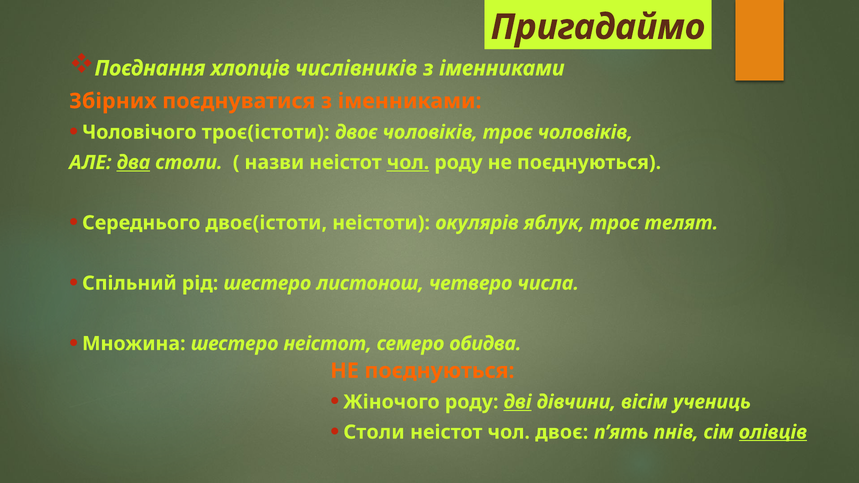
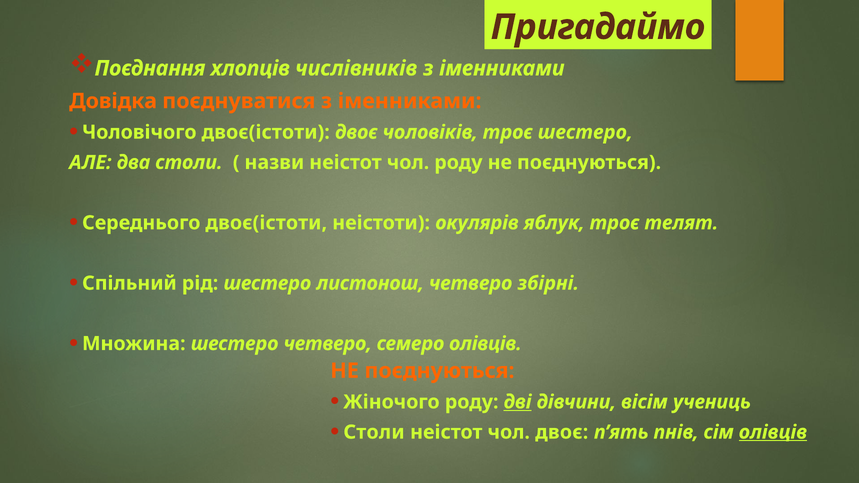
Збірних: Збірних -> Довідка (113, 101)
Чоловічого троє(істоти: троє(істоти -> двоє(істоти (266, 132)
троє чоловіків: чоловіків -> шестеро (585, 132)
два underline: present -> none (133, 163)
чол underline: present -> none (408, 163)
числа: числа -> збірні (548, 283)
шестеро неістот: неістот -> четверо (328, 344)
семеро обидва: обидва -> олівців (485, 344)
